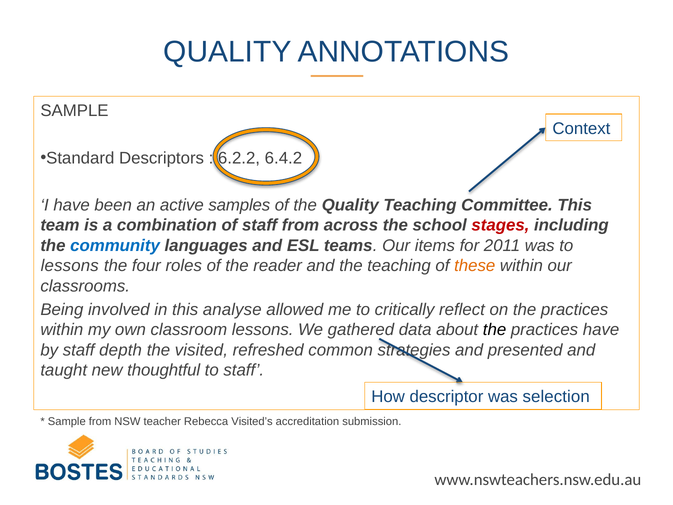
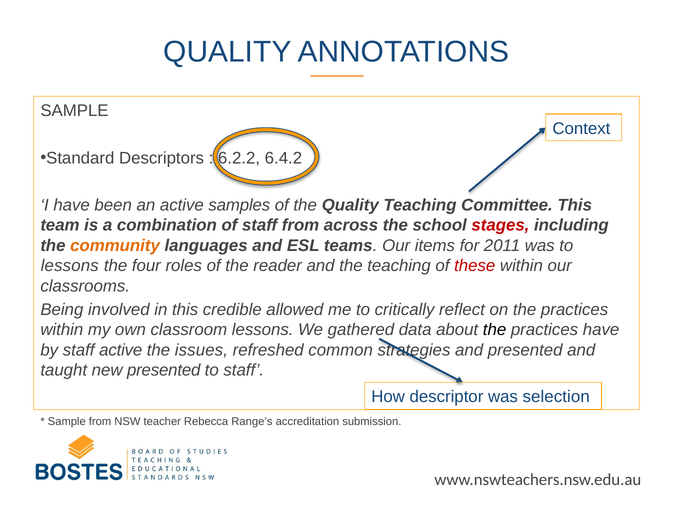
community colour: blue -> orange (115, 245)
these colour: orange -> red (475, 266)
analyse: analyse -> credible (232, 309)
staff depth: depth -> active (121, 350)
visited: visited -> issues (201, 350)
new thoughtful: thoughtful -> presented (164, 370)
Visited’s: Visited’s -> Range’s (252, 421)
